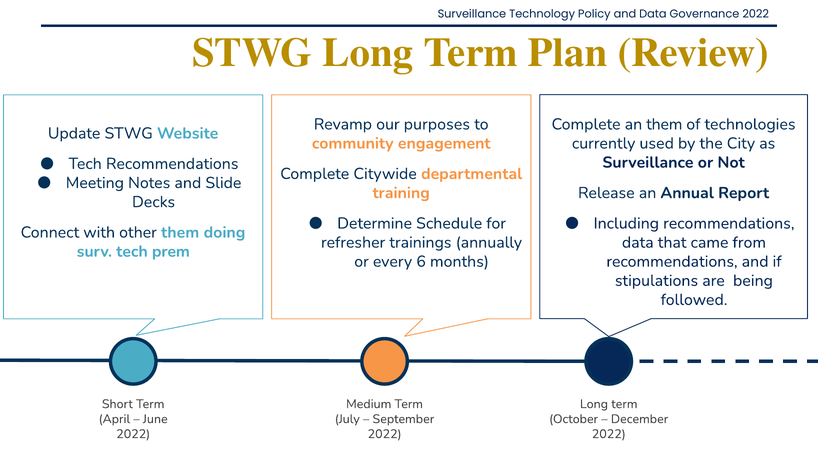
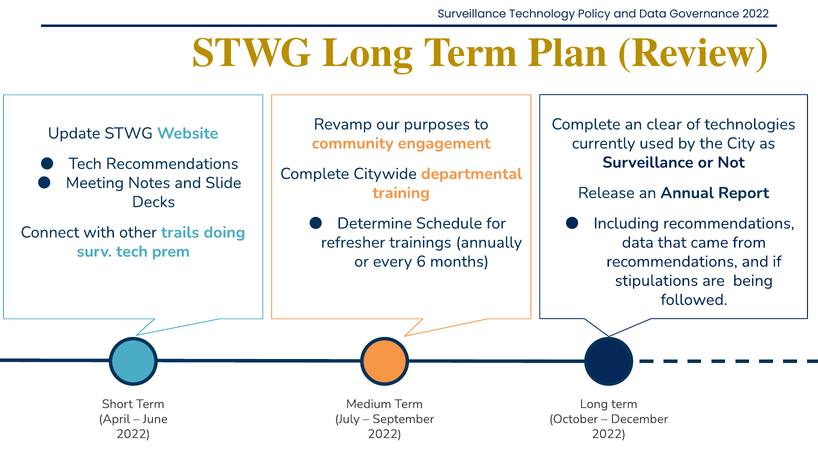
an them: them -> clear (664, 124)
other them: them -> trails (180, 232)
